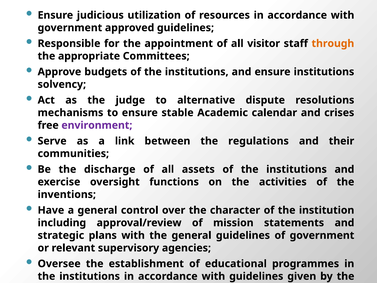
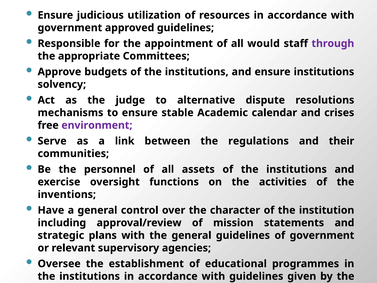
all visitor: visitor -> would (264, 43)
through colour: orange -> purple (333, 43)
discharge: discharge -> personnel (110, 169)
